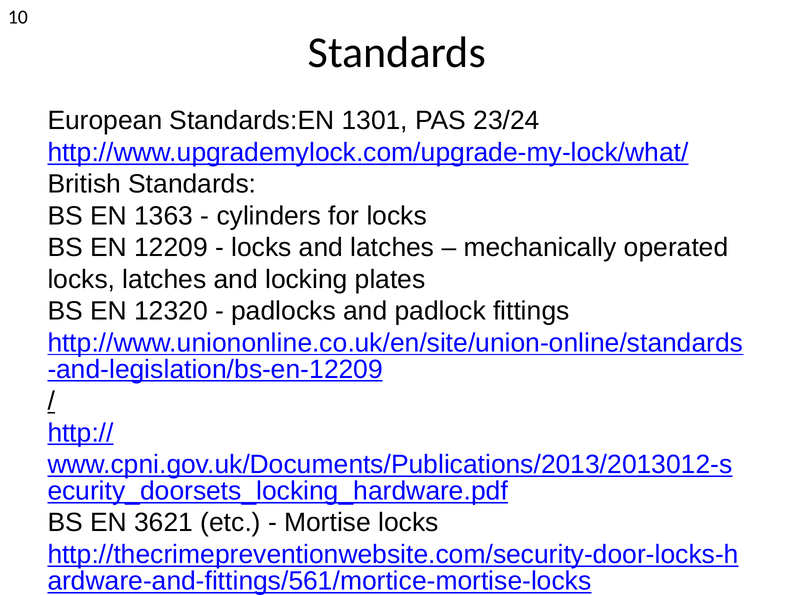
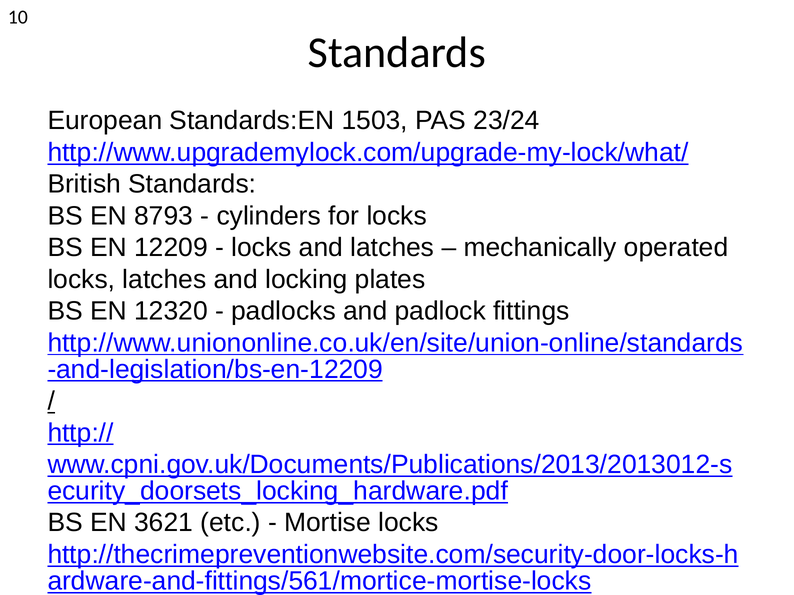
1301: 1301 -> 1503 (375, 121)
1363: 1363 -> 8793 (164, 216)
